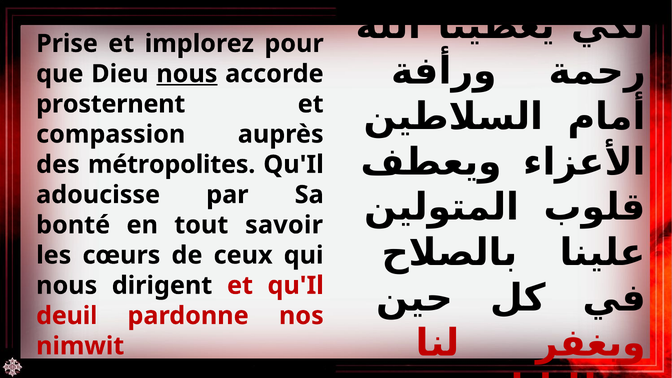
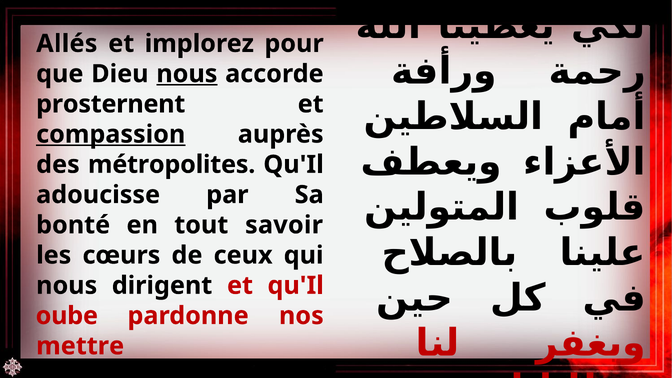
Prise: Prise -> Allés (67, 44)
compassion underline: none -> present (111, 134)
deuil: deuil -> oube (67, 316)
nimwit: nimwit -> mettre (80, 346)
